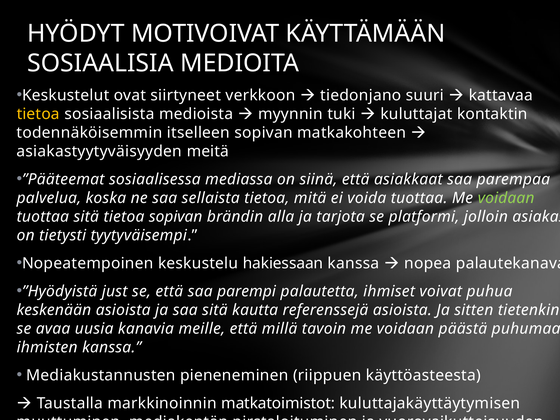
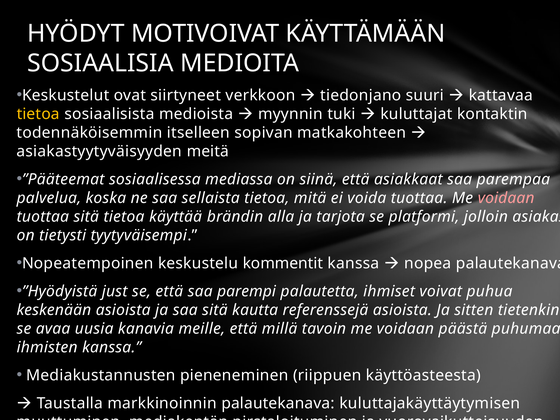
voidaan colour: light green -> pink (506, 198)
tietoa sopivan: sopivan -> käyttää (176, 217)
hakiessaan: hakiessaan -> kommentit (283, 263)
markkinoinnin matkatoimistot: matkatoimistot -> palautekanava (278, 403)
